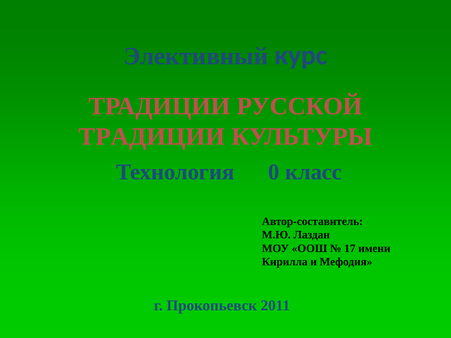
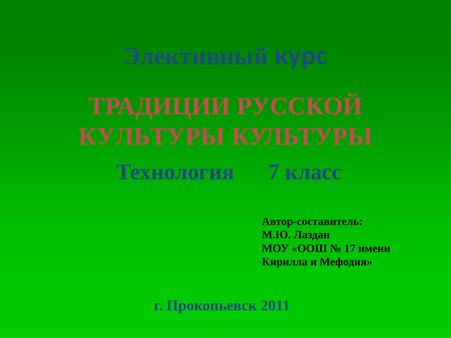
ТРАДИЦИИ: ТРАДИЦИИ -> КУЛЬТУРЫ (152, 137)
0: 0 -> 7 (274, 172)
